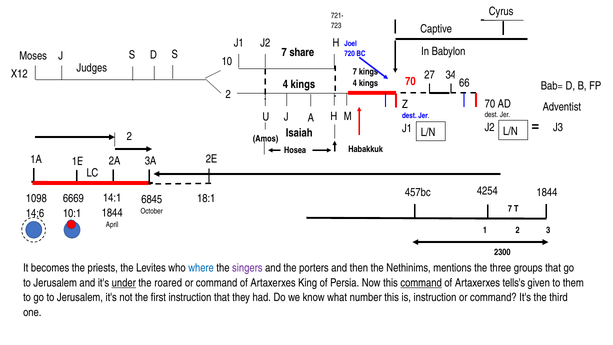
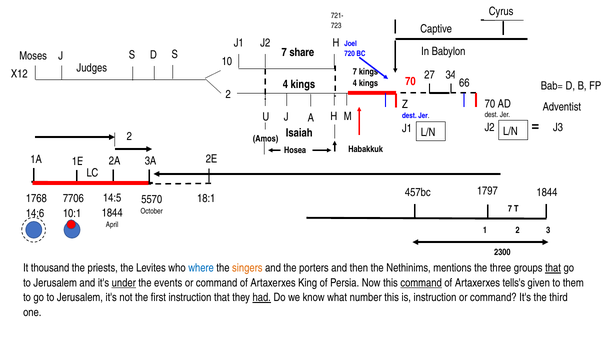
4254: 4254 -> 1797 (487, 191)
14:1: 14:1 -> 14:5 (112, 198)
1098: 1098 -> 1768 (36, 198)
6669: 6669 -> 7706 (73, 198)
6845: 6845 -> 5570 (152, 199)
becomes: becomes -> thousand (50, 268)
singers colour: purple -> orange (247, 268)
that underline: none -> present (553, 268)
roared: roared -> events (168, 283)
had underline: none -> present (262, 297)
